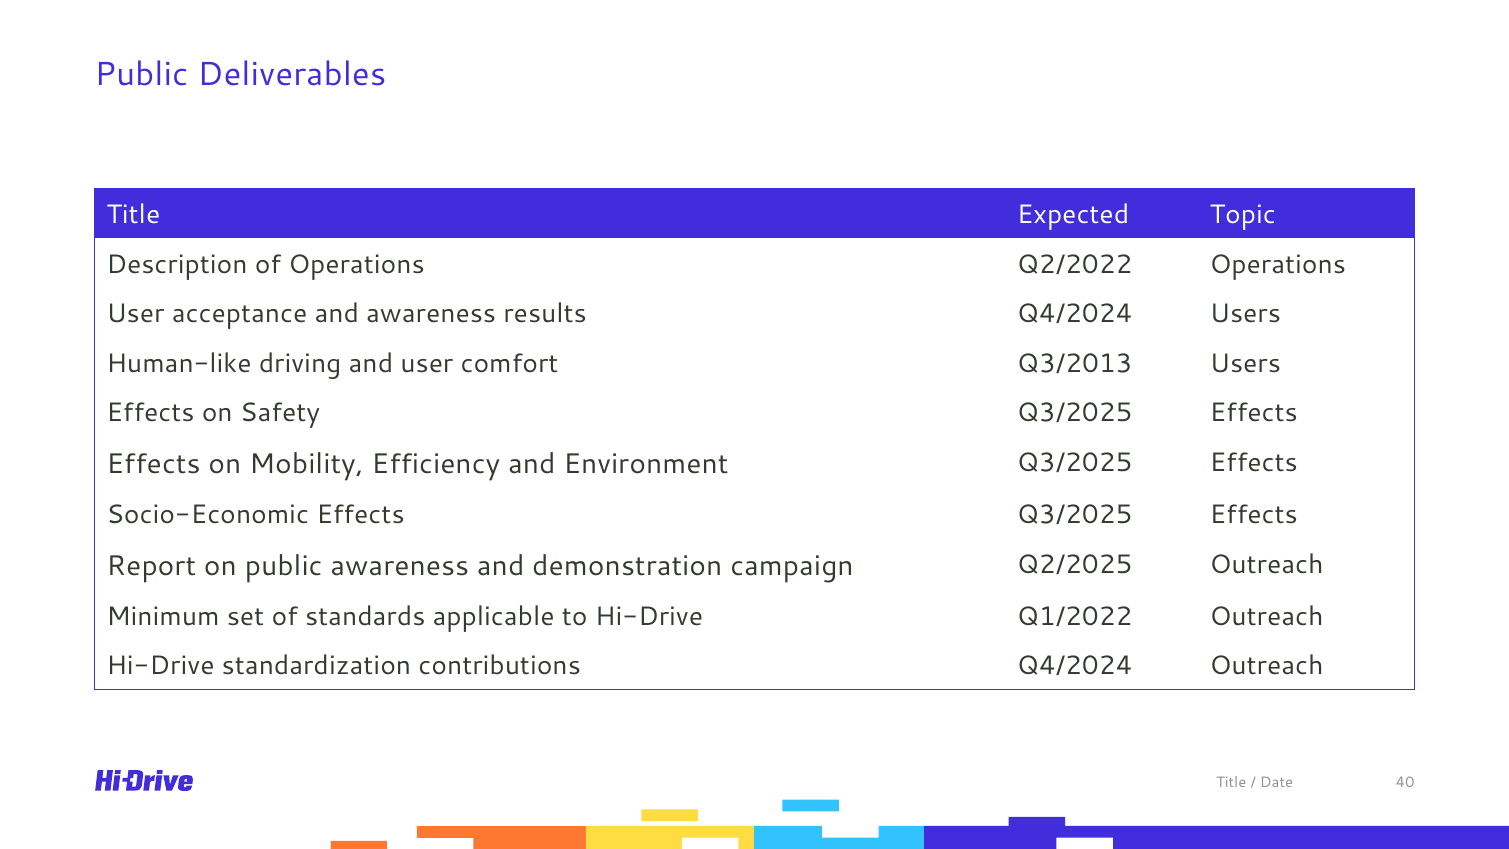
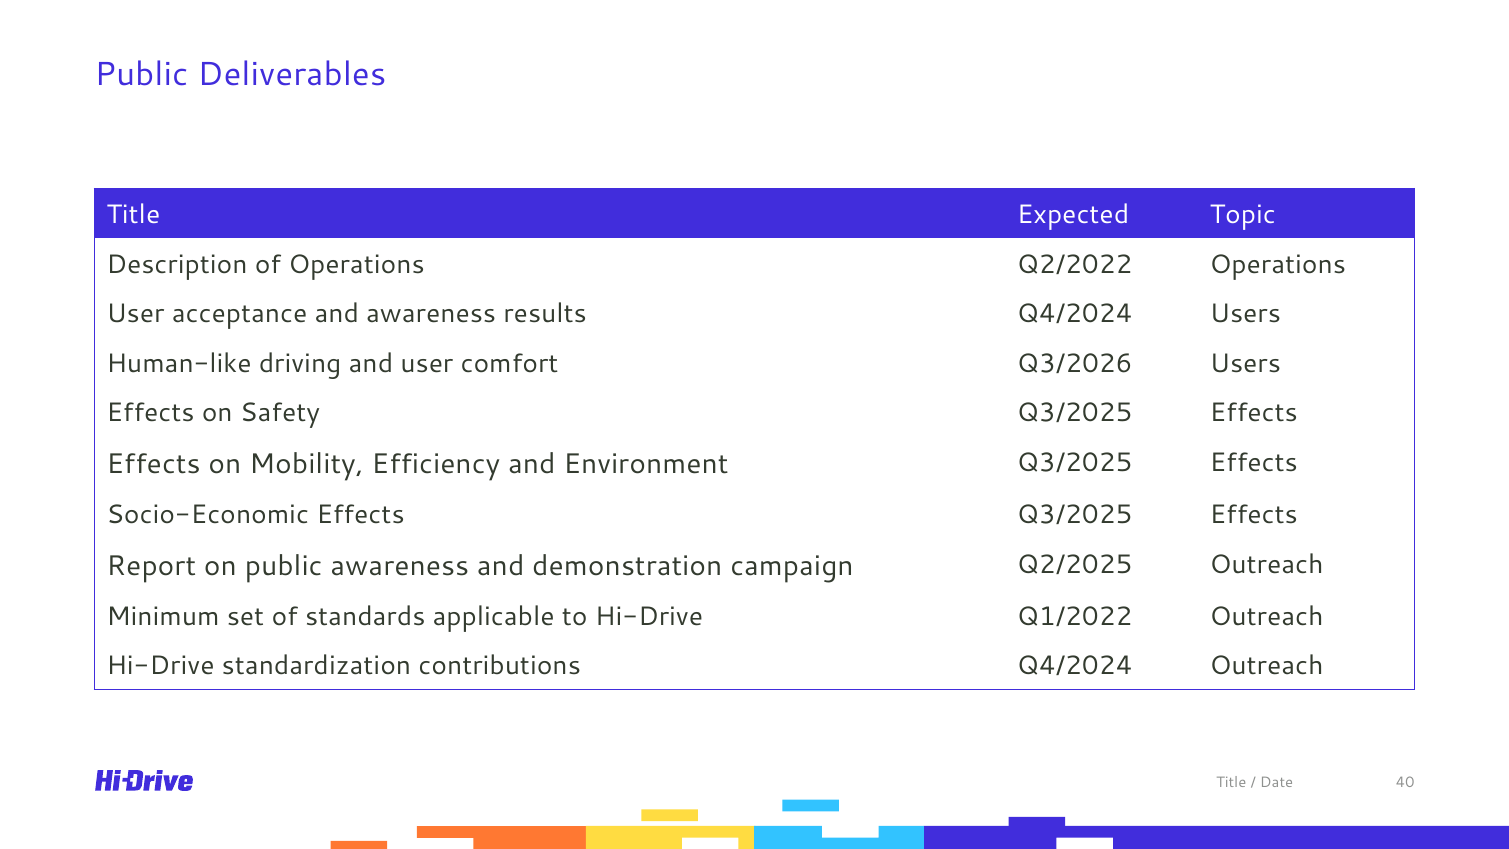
Q3/2013: Q3/2013 -> Q3/2026 (1075, 363)
